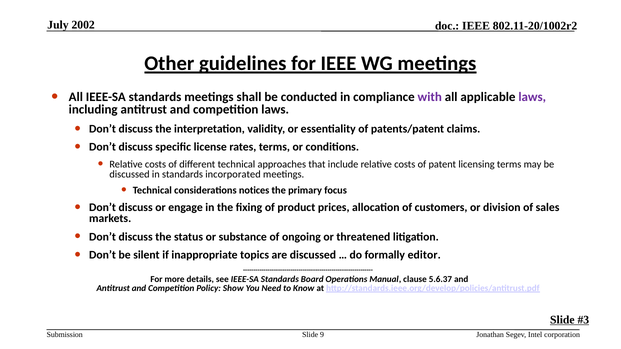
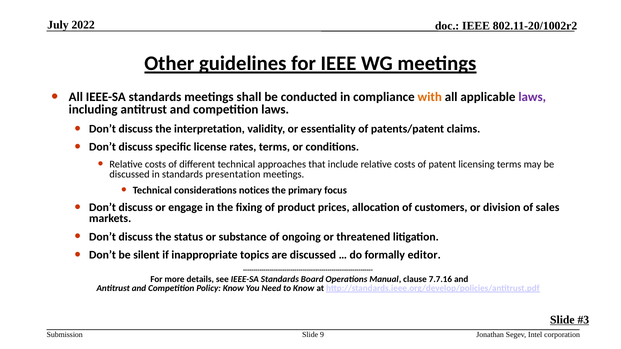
2002: 2002 -> 2022 (83, 25)
with colour: purple -> orange (430, 97)
incorporated: incorporated -> presentation (233, 174)
5.6.37: 5.6.37 -> 7.7.16 (440, 280)
Policy Show: Show -> Know (233, 288)
